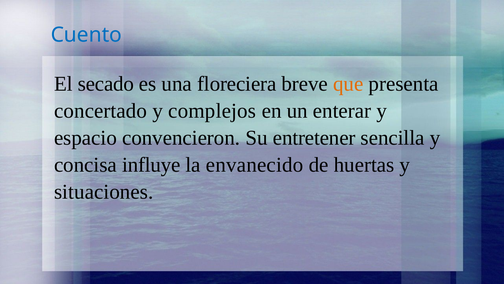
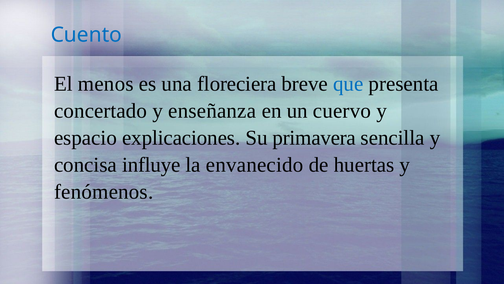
secado: secado -> menos (106, 84)
que colour: orange -> blue (348, 84)
complejos: complejos -> enseñanza (212, 111)
enterar: enterar -> cuervo (342, 111)
convencieron: convencieron -> explicaciones (181, 138)
entretener: entretener -> primavera (314, 138)
situaciones: situaciones -> fenómenos (104, 192)
